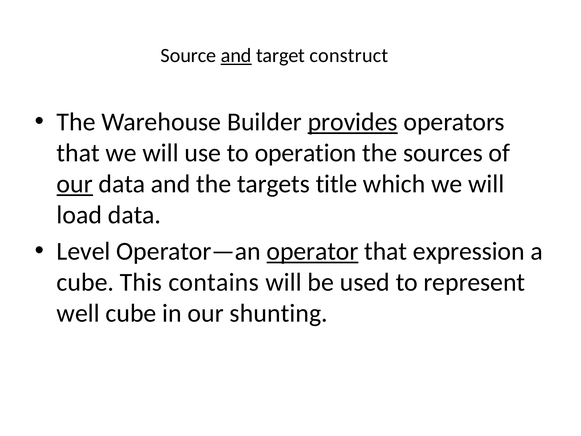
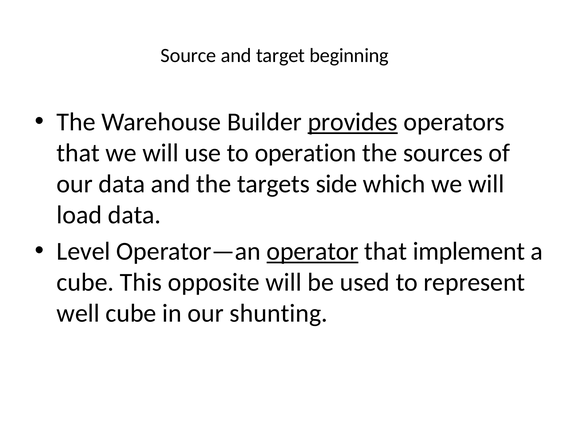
and underline: present -> none (236, 56)
construct: construct -> beginning (349, 56)
our underline: present -> none (75, 184)
title: title -> side (337, 184)
expression: expression -> implement (469, 251)
contains: contains -> opposite (214, 282)
